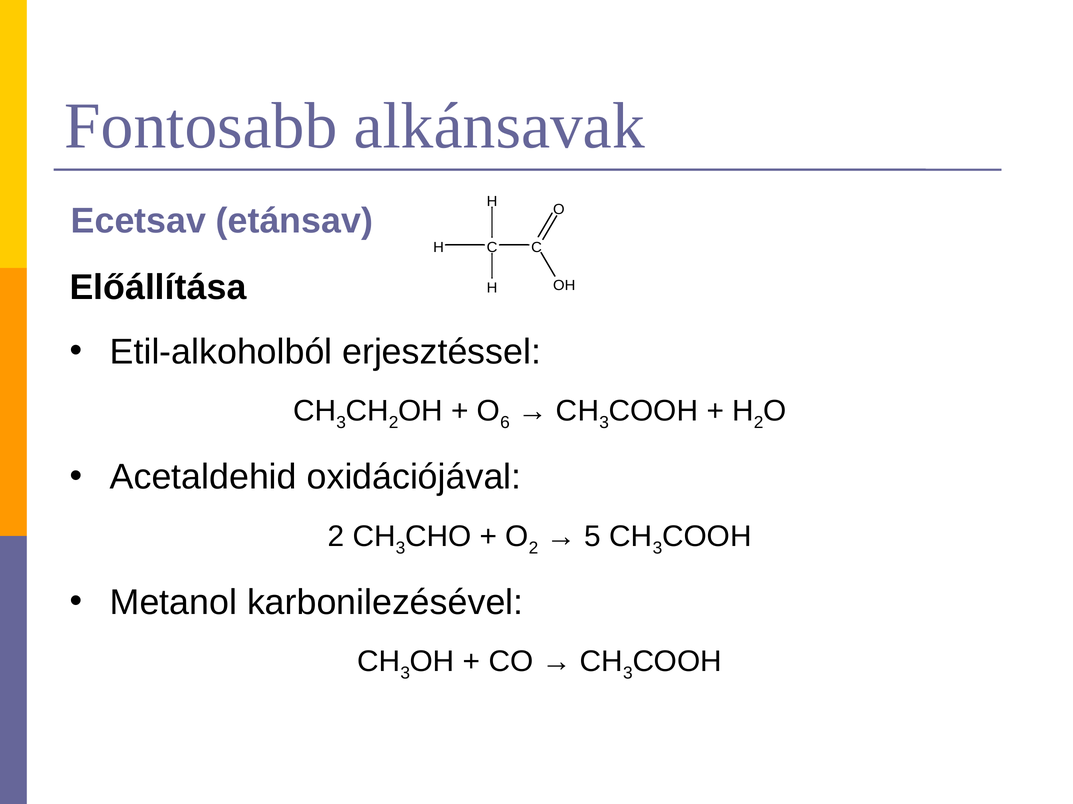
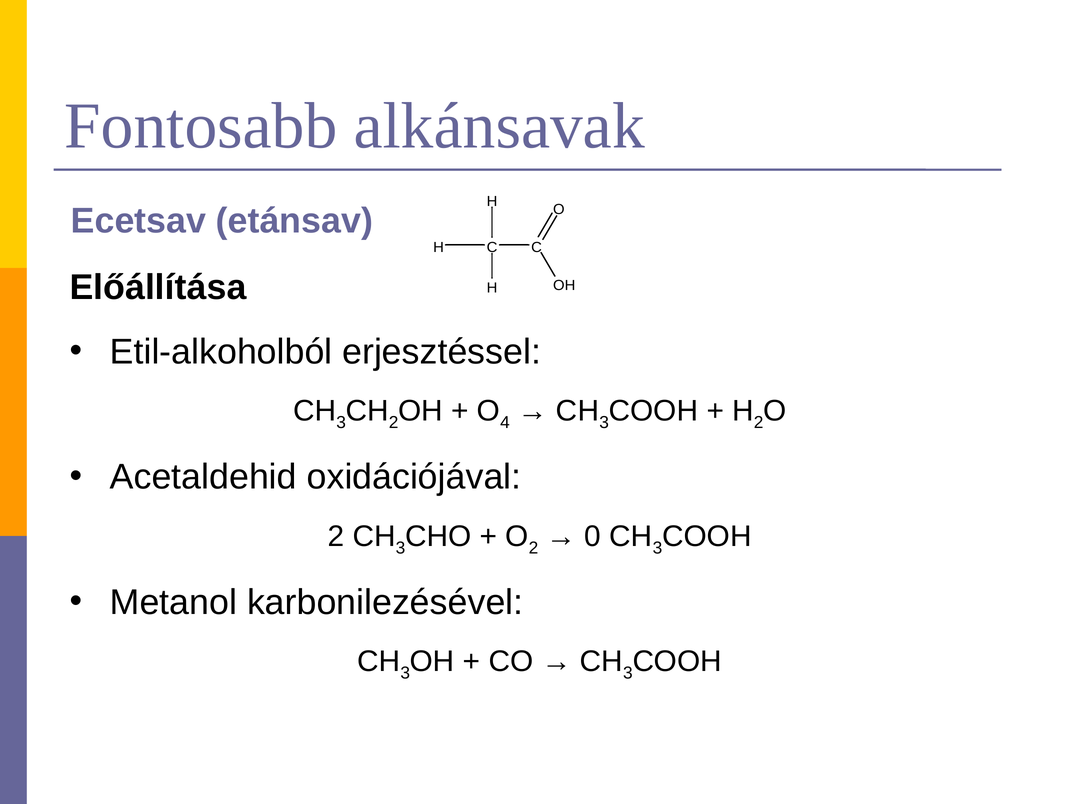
6: 6 -> 4 (505, 423)
5: 5 -> 0 (593, 537)
